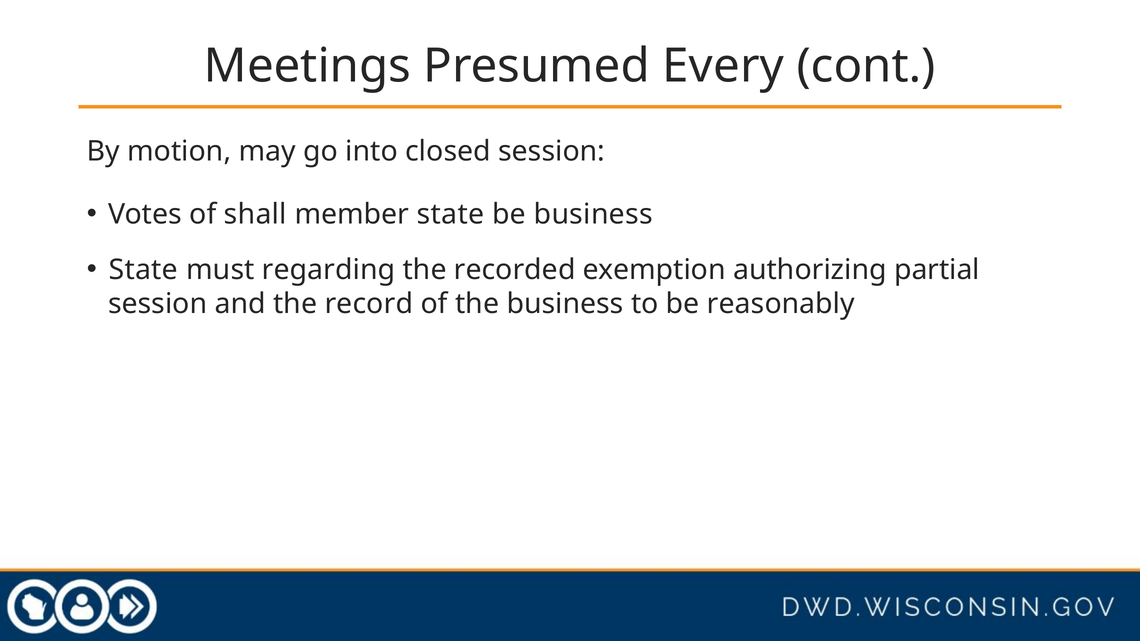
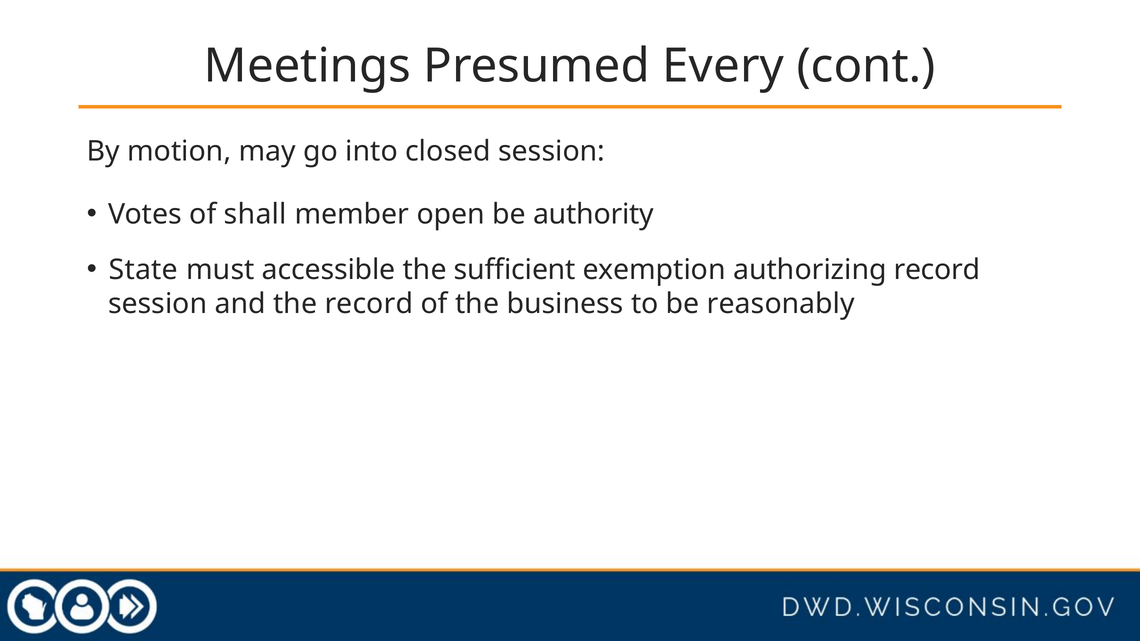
member state: state -> open (451, 214)
be business: business -> authority (594, 214)
regarding: regarding -> accessible (329, 270)
recorded: recorded -> sufficient (515, 270)
authorizing partial: partial -> record (937, 270)
